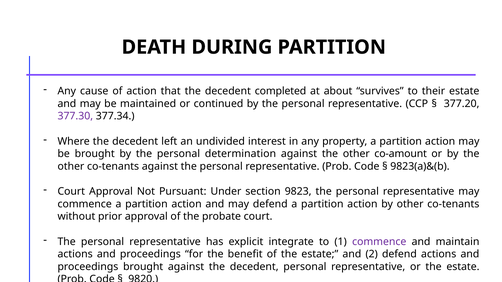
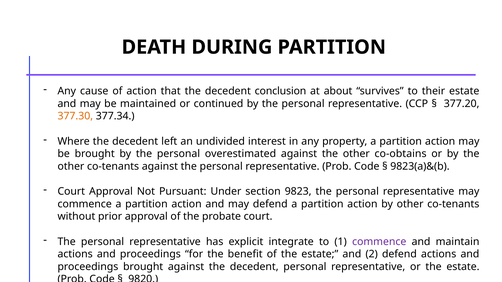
completed: completed -> conclusion (281, 91)
377.30 colour: purple -> orange (75, 116)
determination: determination -> overestimated (240, 154)
co-amount: co-amount -> co-obtains (401, 154)
